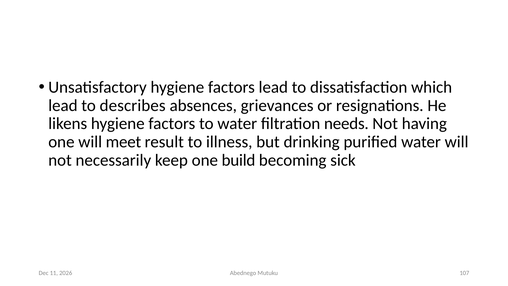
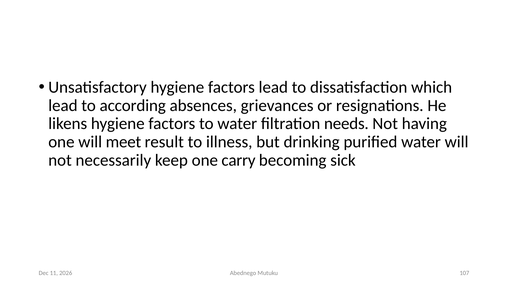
describes: describes -> according (133, 105)
build: build -> carry (238, 160)
